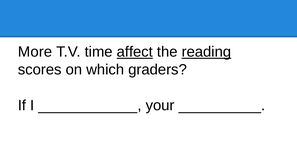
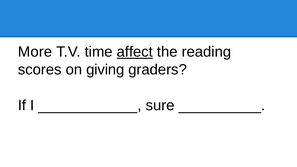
reading underline: present -> none (206, 52)
which: which -> giving (105, 70)
your: your -> sure (160, 105)
